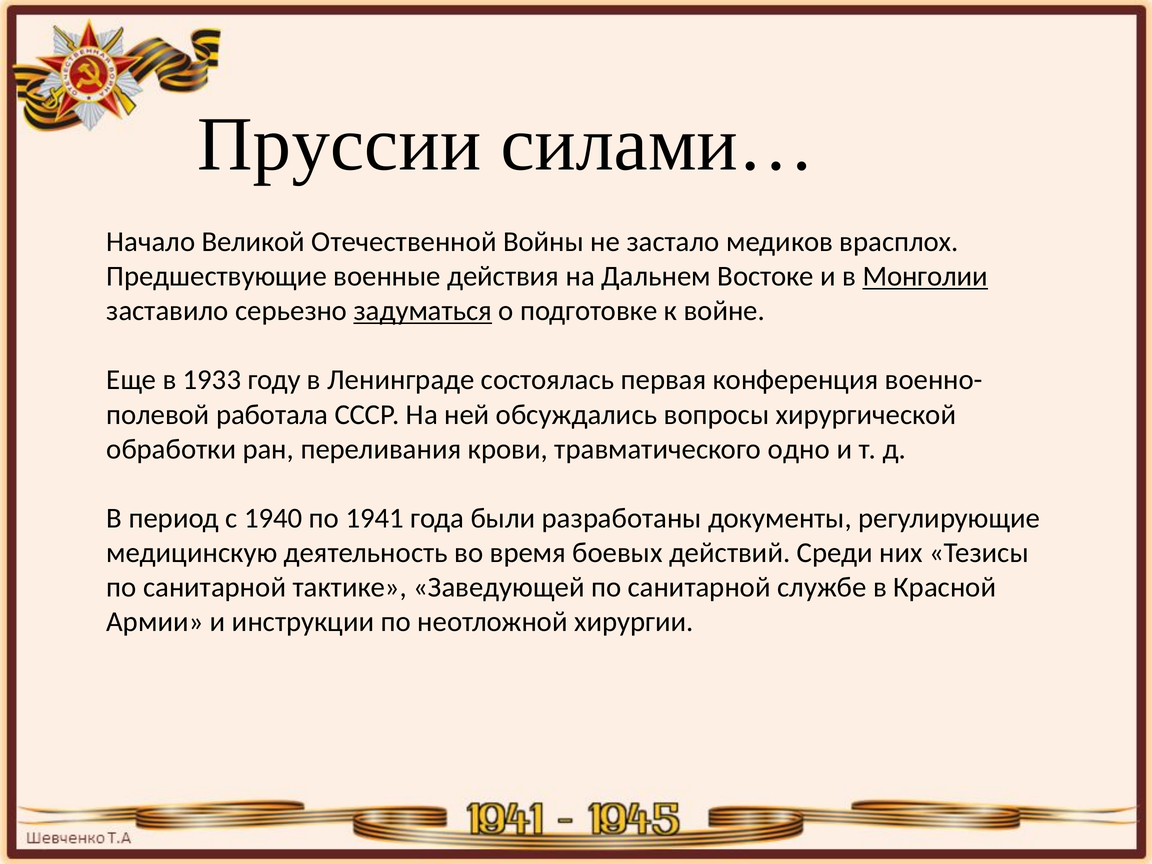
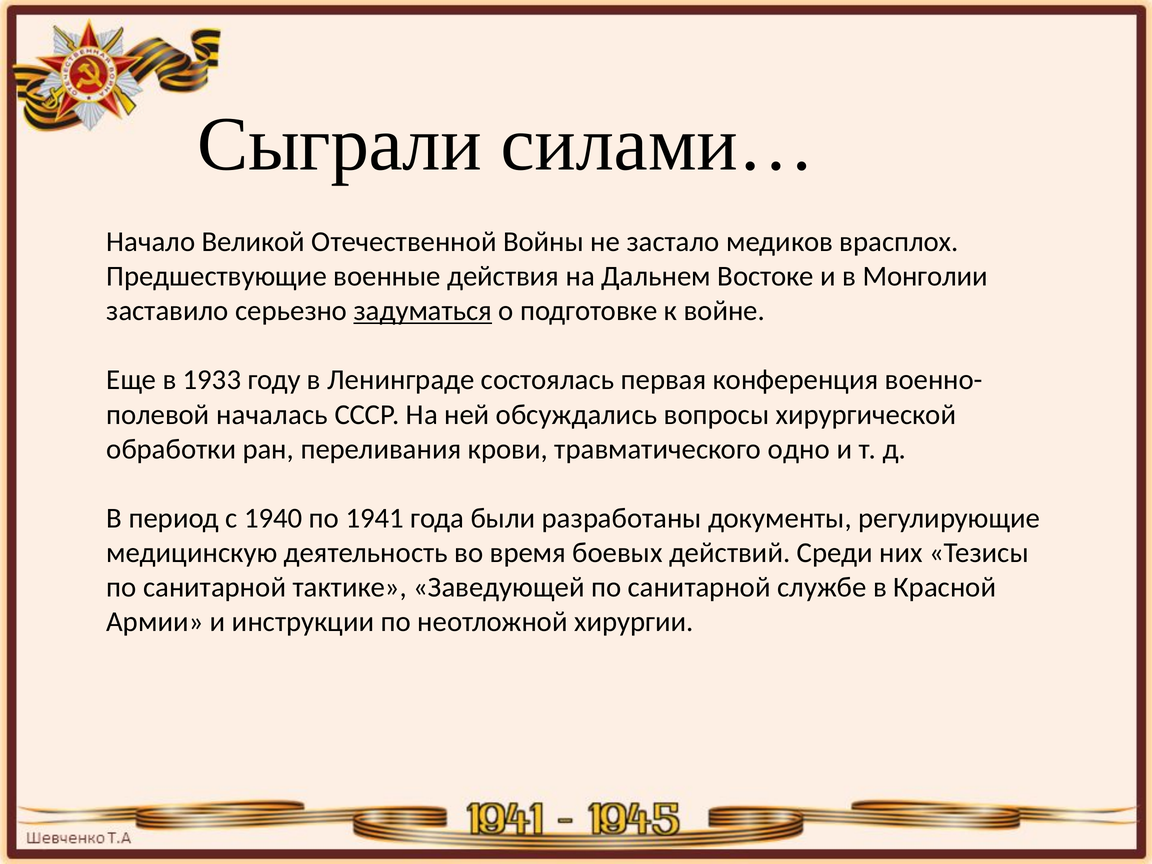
Пруссии: Пруссии -> Сыграли (339, 144)
Монголии underline: present -> none (925, 276)
работала: работала -> началась (272, 415)
